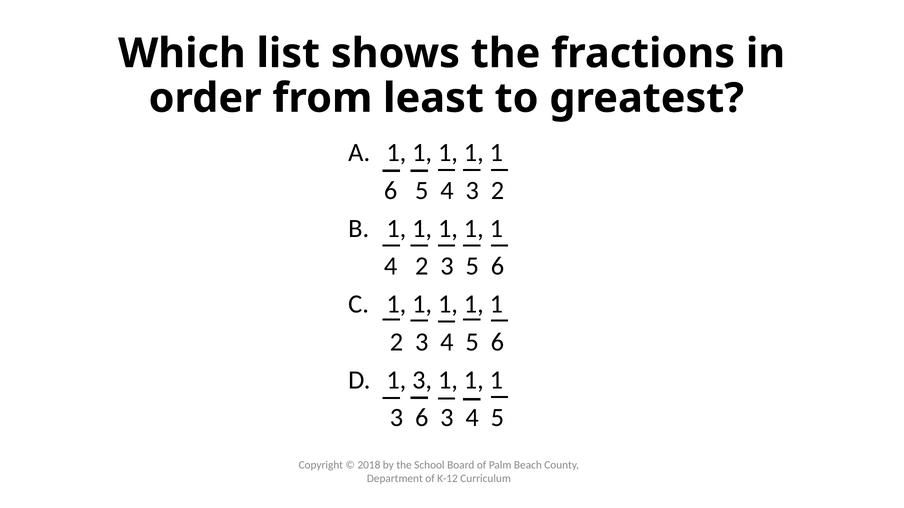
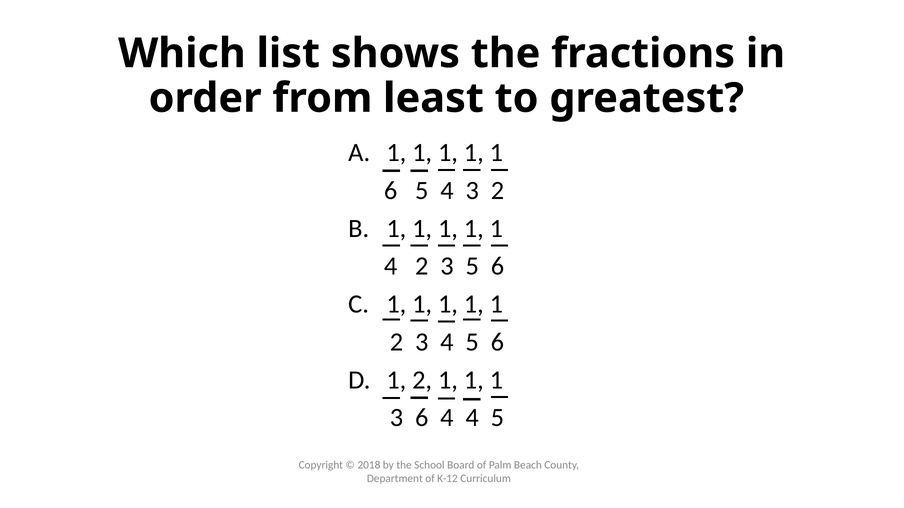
3: 3 -> 2 (422, 380)
6 3: 3 -> 4 (447, 418)
